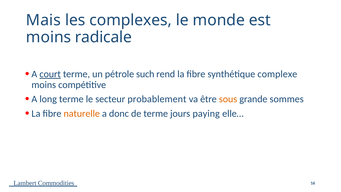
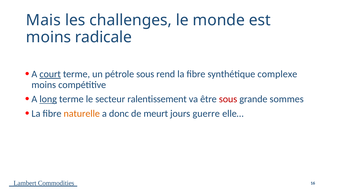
complexes: complexes -> challenges (131, 20)
pétrole such: such -> sous (145, 74)
long underline: none -> present (48, 99)
probablement: probablement -> ralentissement (157, 99)
sous colour: orange -> red (228, 99)
de terme: terme -> meurt (156, 113)
paying: paying -> guerre (206, 113)
